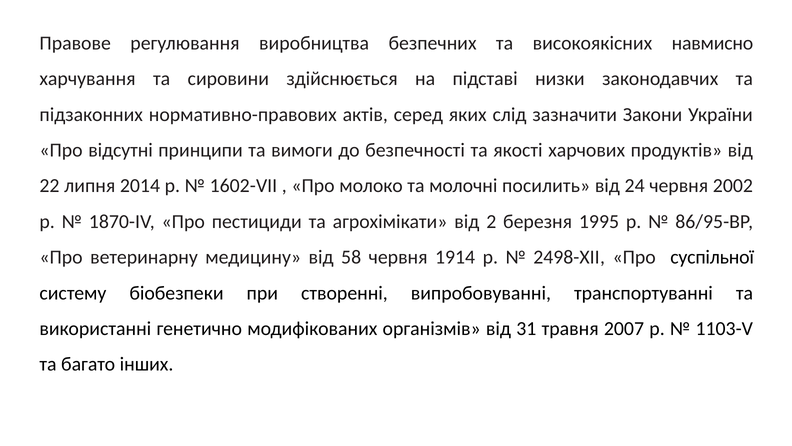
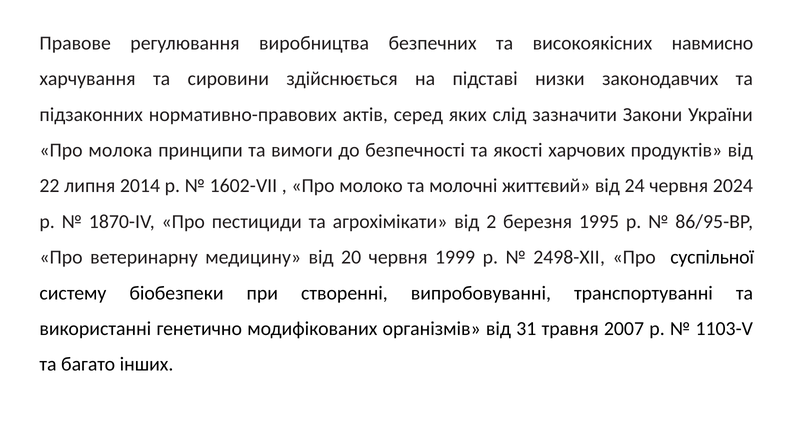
відсутні: відсутні -> молока (120, 150)
посилить: посилить -> життєвий (546, 186)
2002: 2002 -> 2024 (733, 186)
58: 58 -> 20 (351, 257)
1914: 1914 -> 1999 (455, 257)
